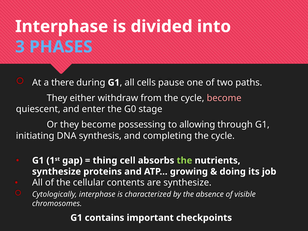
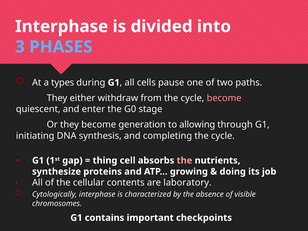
there: there -> types (63, 83)
possessing: possessing -> generation (142, 125)
the colour: light green -> pink (184, 160)
are synthesize: synthesize -> laboratory (187, 183)
